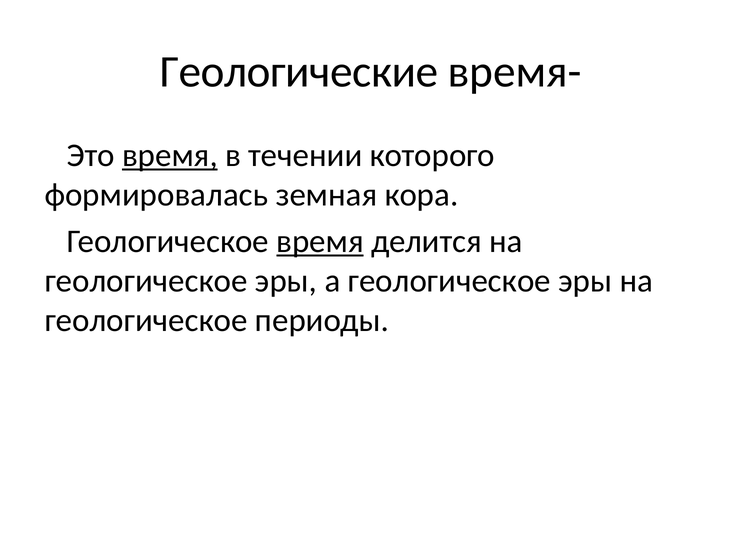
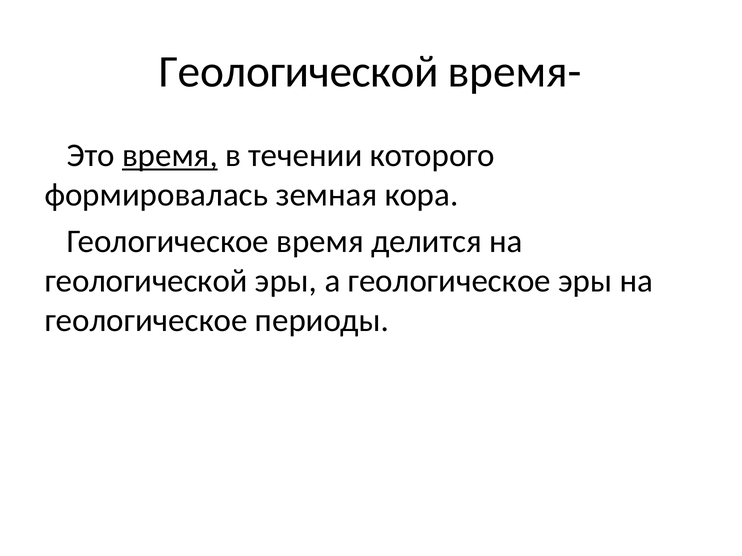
Геологические: Геологические -> Геологической (299, 72)
время underline: present -> none (320, 241)
геологическое: геологическое -> геологической (146, 281)
